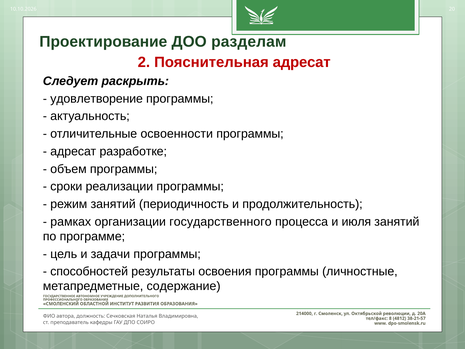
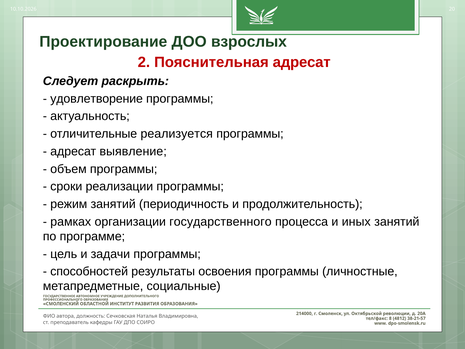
разделам: разделам -> взрослых (249, 42)
освоенности: освоенности -> реализуется (177, 134)
разработке: разработке -> выявление (133, 151)
июля: июля -> иных (356, 222)
содержание: содержание -> социальные (184, 286)
